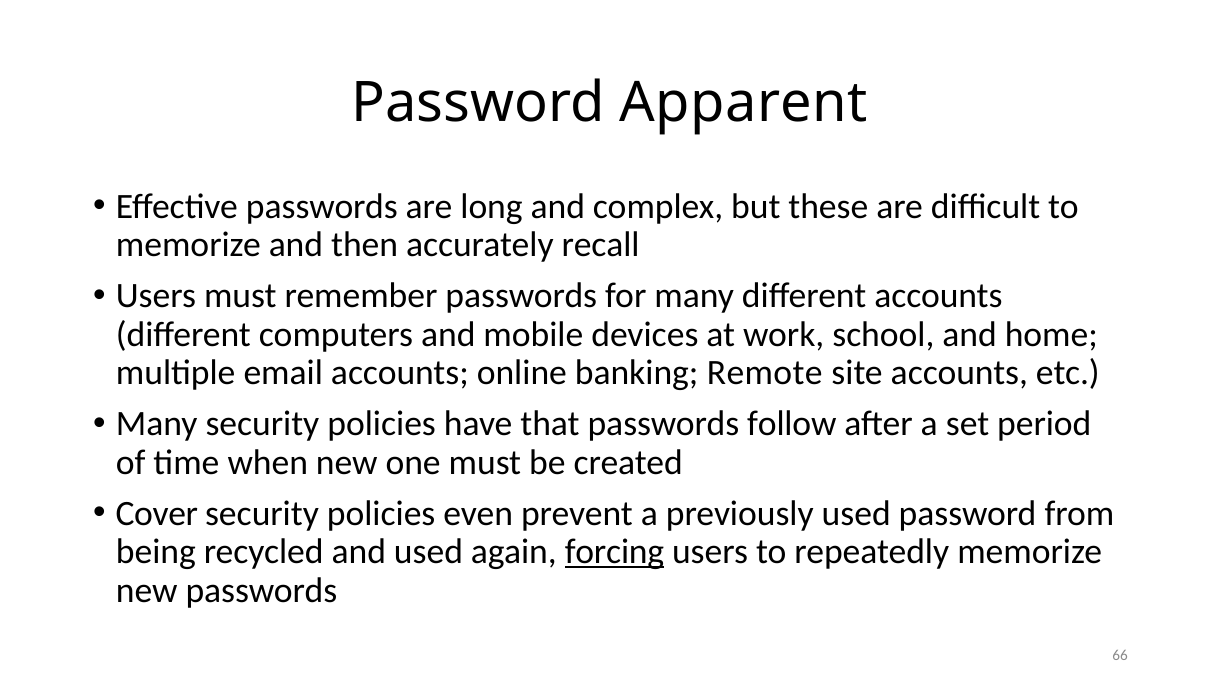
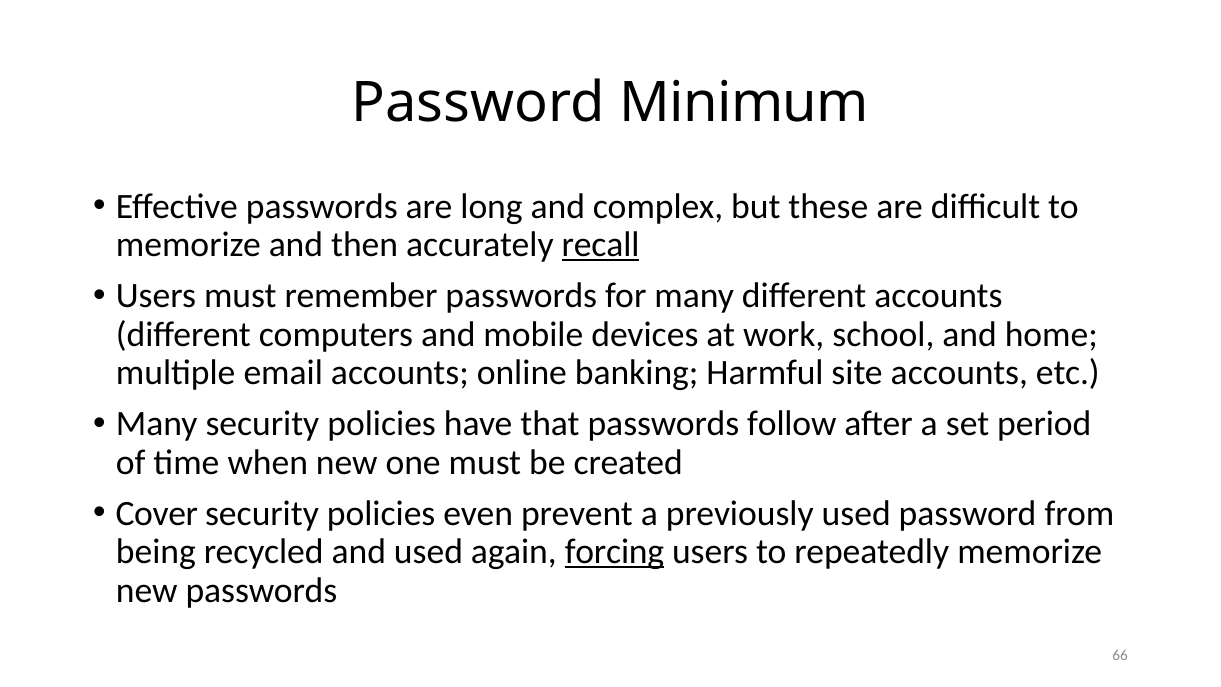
Apparent: Apparent -> Minimum (744, 103)
recall underline: none -> present (601, 245)
Remote: Remote -> Harmful (765, 373)
